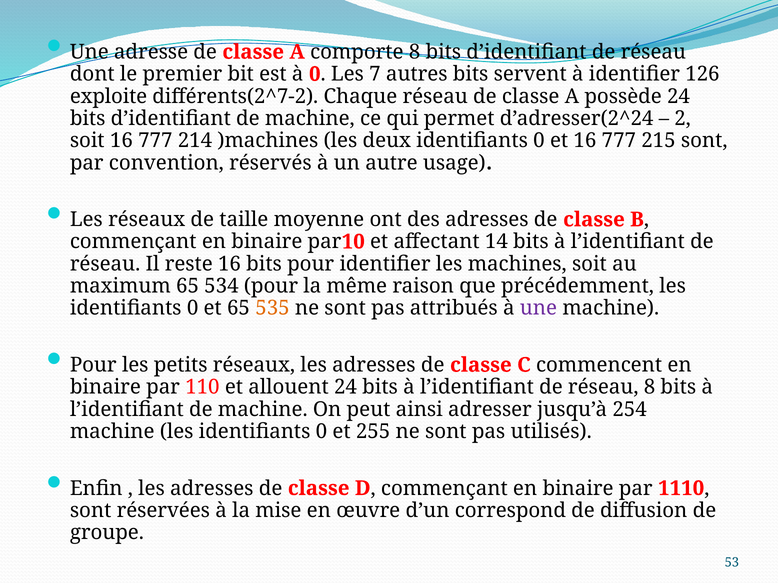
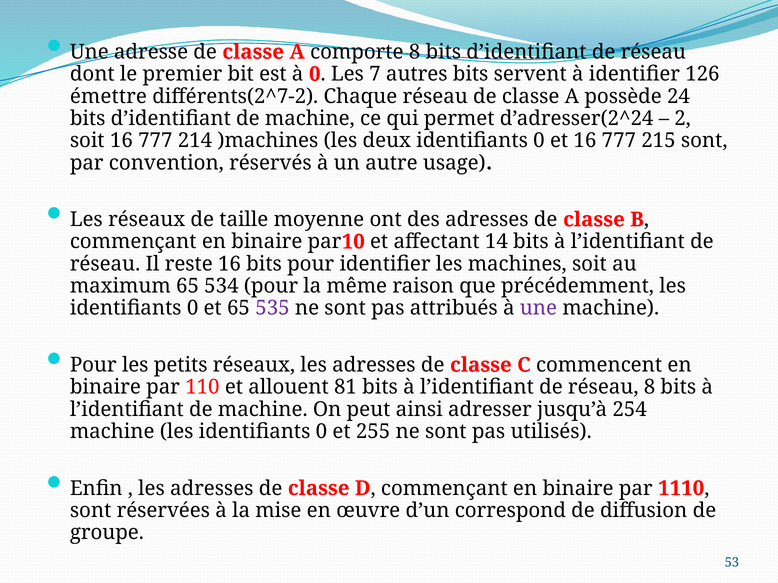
exploite: exploite -> émettre (108, 96)
535 colour: orange -> purple (273, 308)
allouent 24: 24 -> 81 (345, 387)
